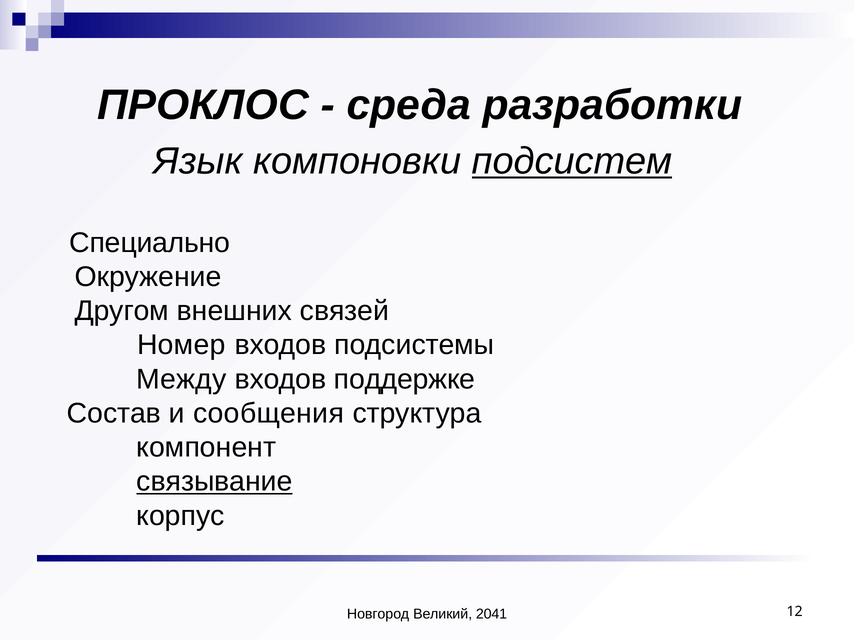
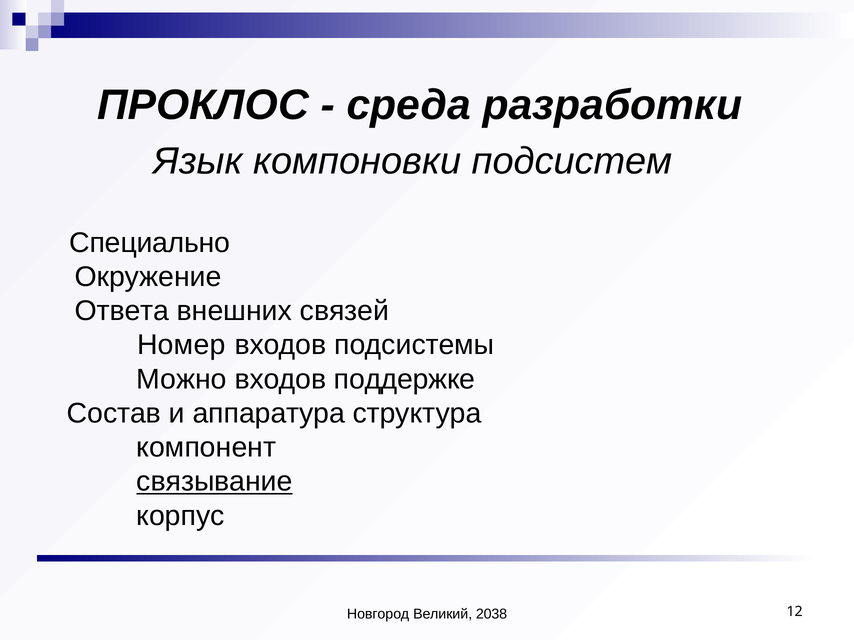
подсистем underline: present -> none (572, 161)
Другом: Другом -> Ответа (122, 311)
Между: Между -> Можно (182, 379)
сообщения: сообщения -> аппаратура (269, 414)
2041: 2041 -> 2038 (492, 614)
